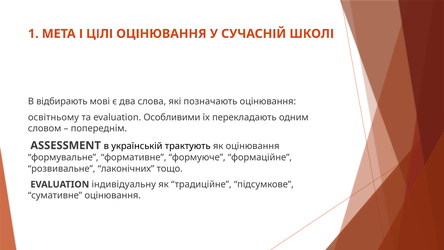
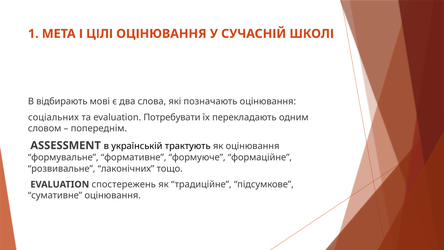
освітньому: освітньому -> соціальних (53, 117)
Особливими: Особливими -> Потребувати (172, 117)
індивідуальну: індивідуальну -> спостережень (124, 184)
